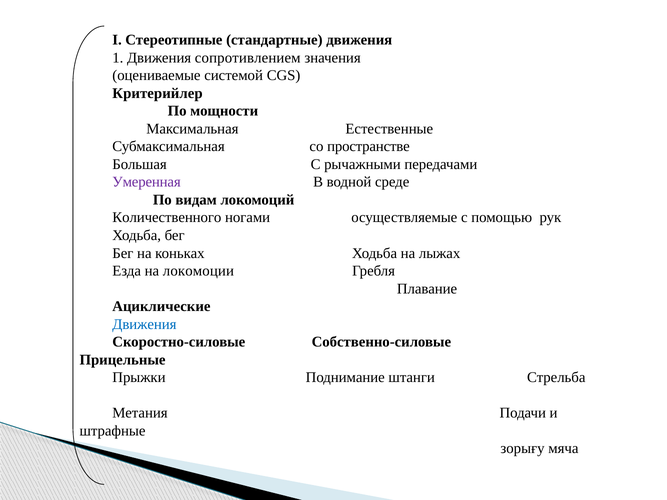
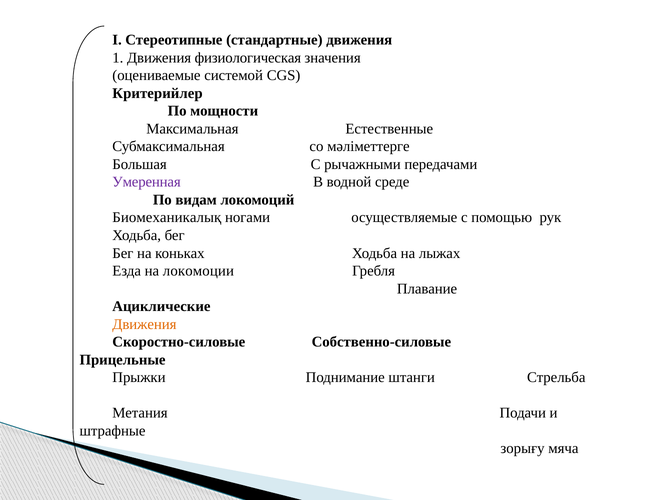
сопротивлением: сопротивлением -> физиологическая (248, 58)
пространстве: пространстве -> мәліметтерге (368, 147)
Количественного: Количественного -> Биомеханикалық (167, 218)
Движения colour: blue -> orange (144, 324)
